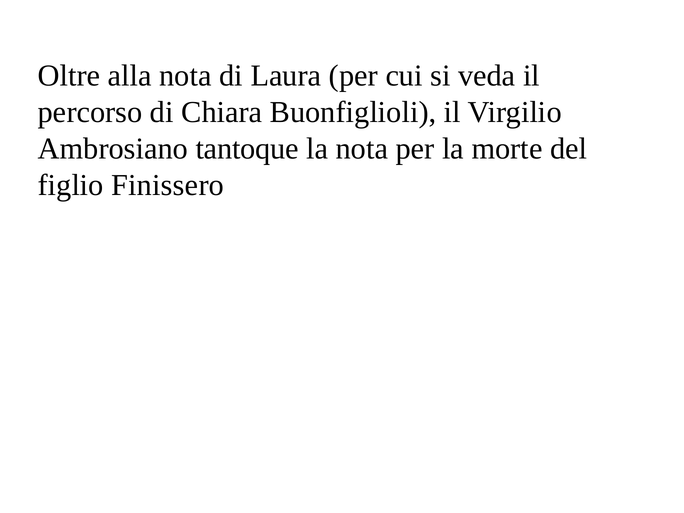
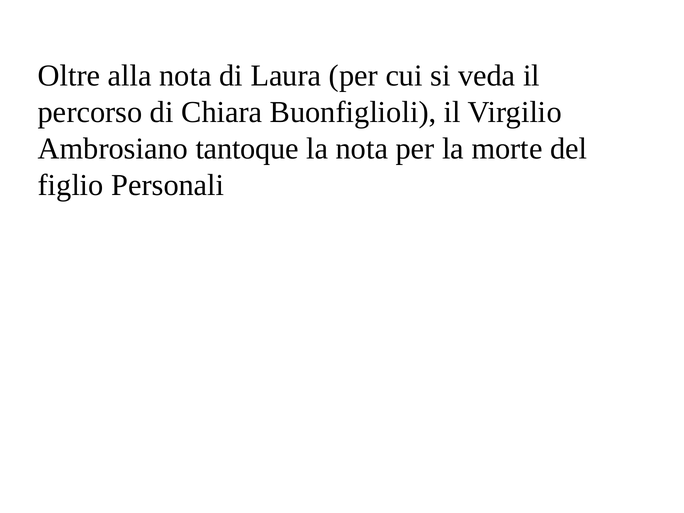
Finissero: Finissero -> Personali (168, 185)
